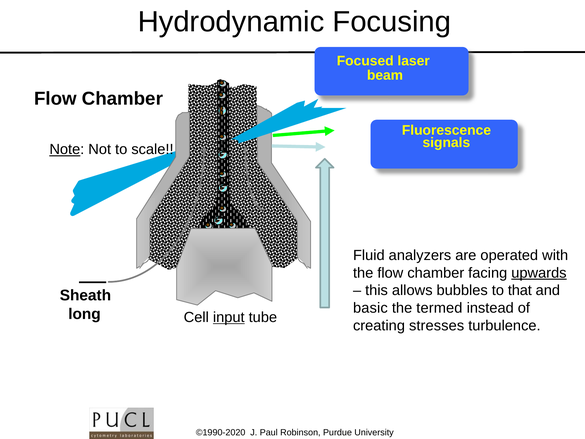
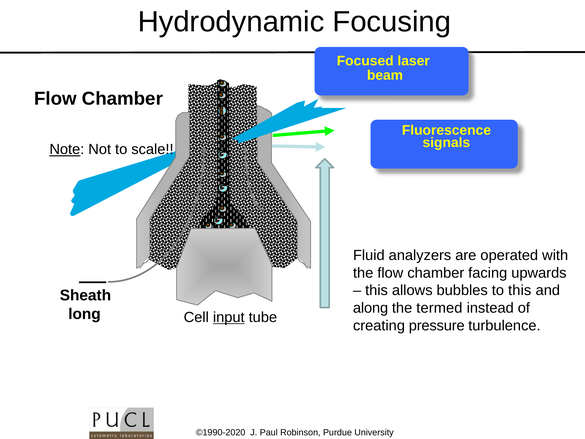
upwards underline: present -> none (539, 273)
to that: that -> this (520, 290)
basic: basic -> along (371, 308)
stresses: stresses -> pressure (437, 325)
